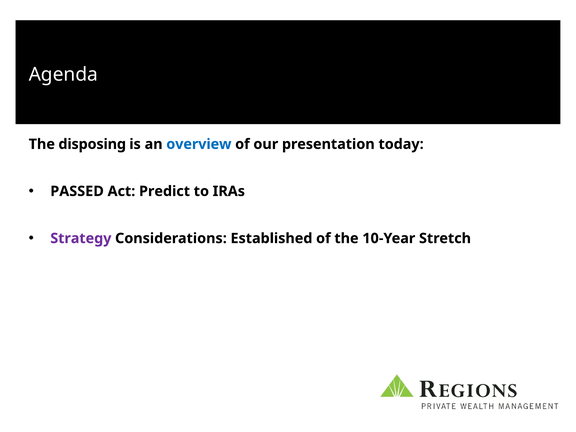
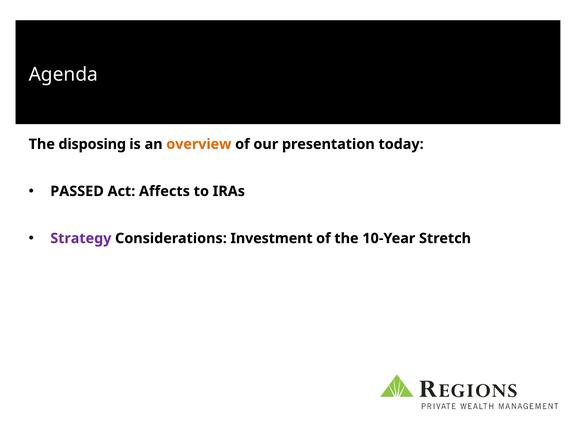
overview colour: blue -> orange (199, 144)
Predict: Predict -> Affects (164, 191)
Established: Established -> Investment (272, 238)
